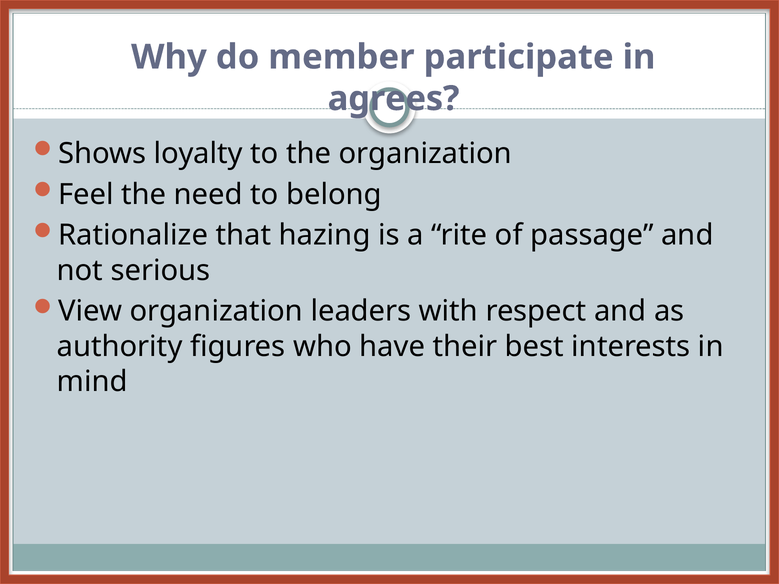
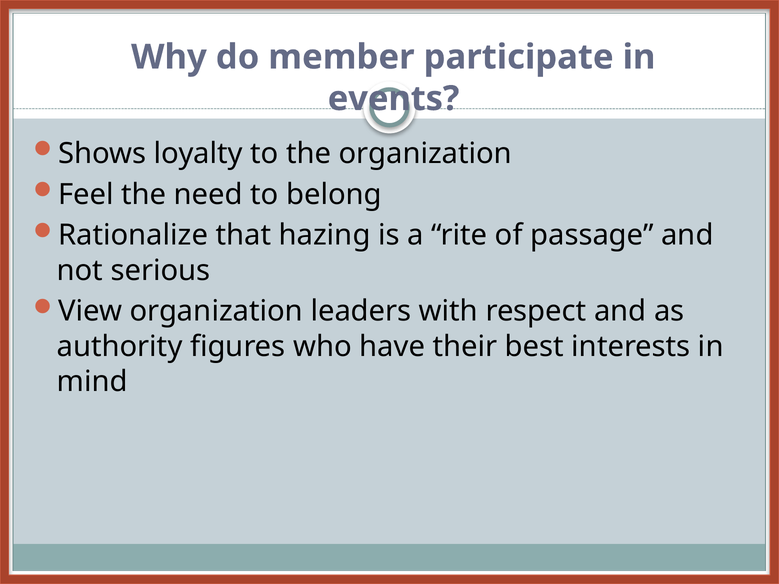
agrees: agrees -> events (394, 99)
